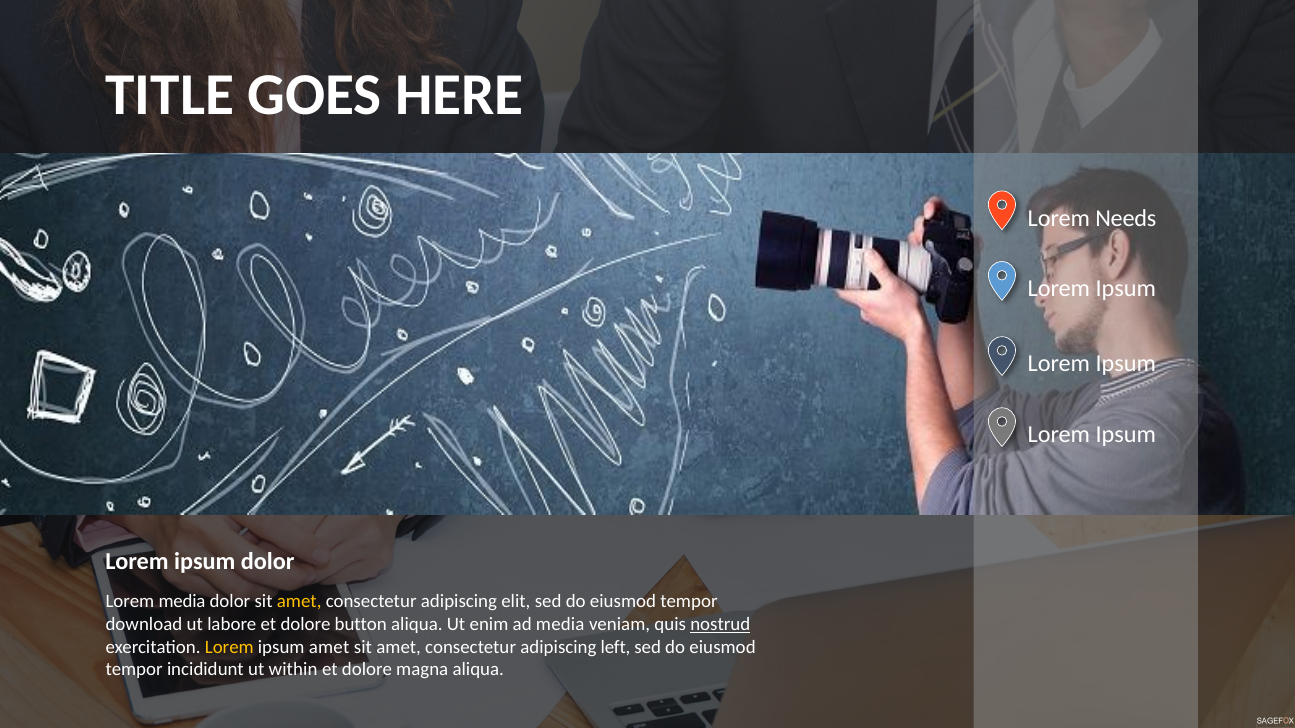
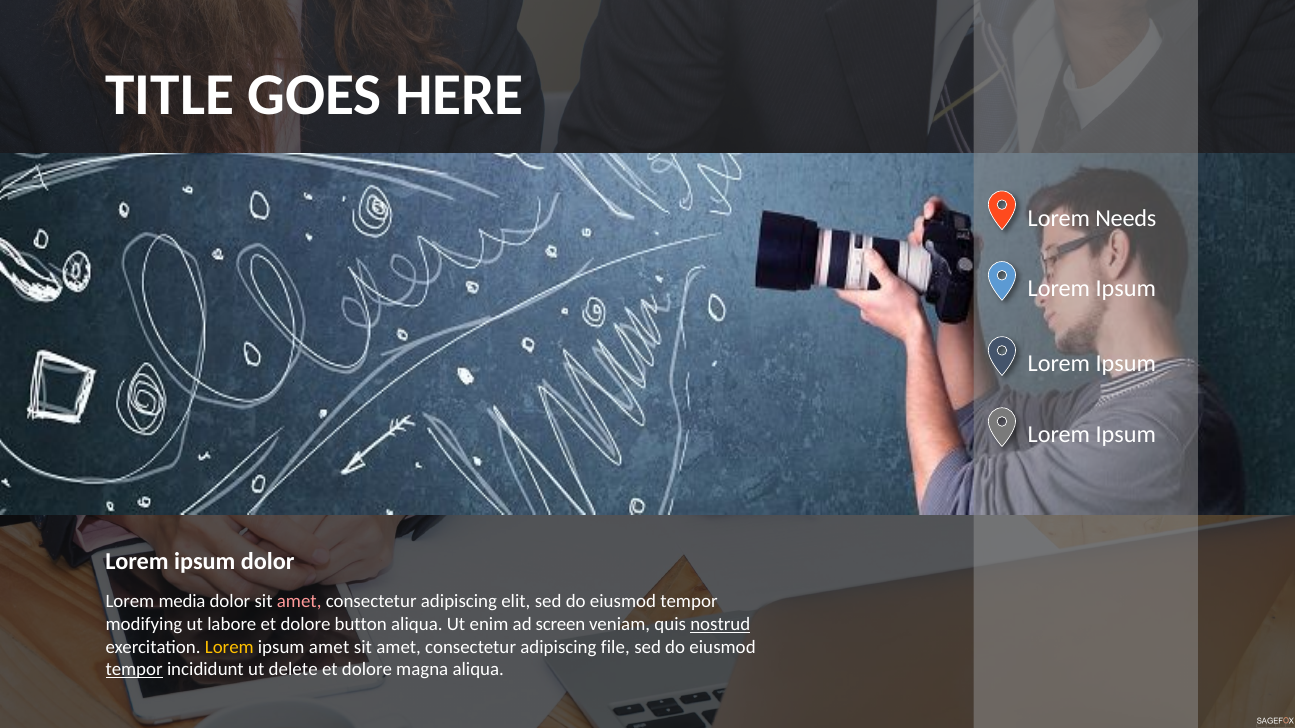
amet colour: yellow -> pink (299, 602)
download: download -> modifying (144, 625)
ad media: media -> screen (560, 625)
left: left -> file (615, 647)
tempor underline: none -> present (134, 670)
within: within -> delete (293, 670)
